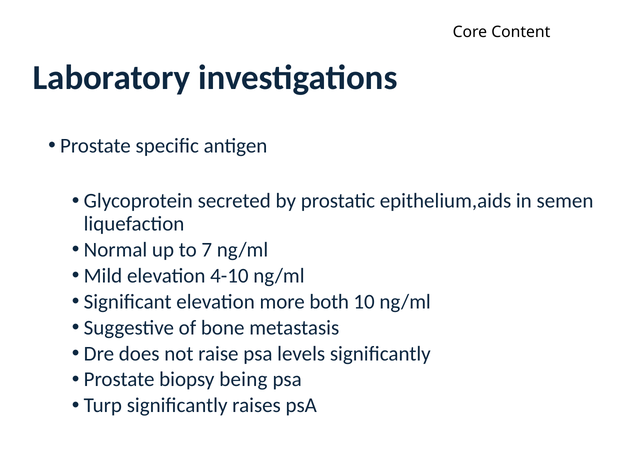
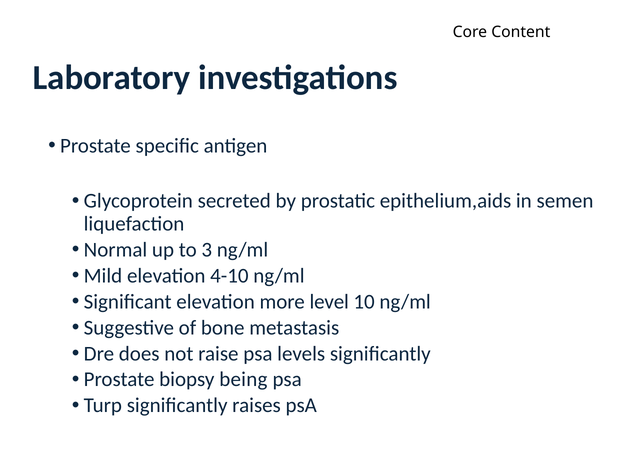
7: 7 -> 3 (207, 249)
both: both -> level (329, 301)
